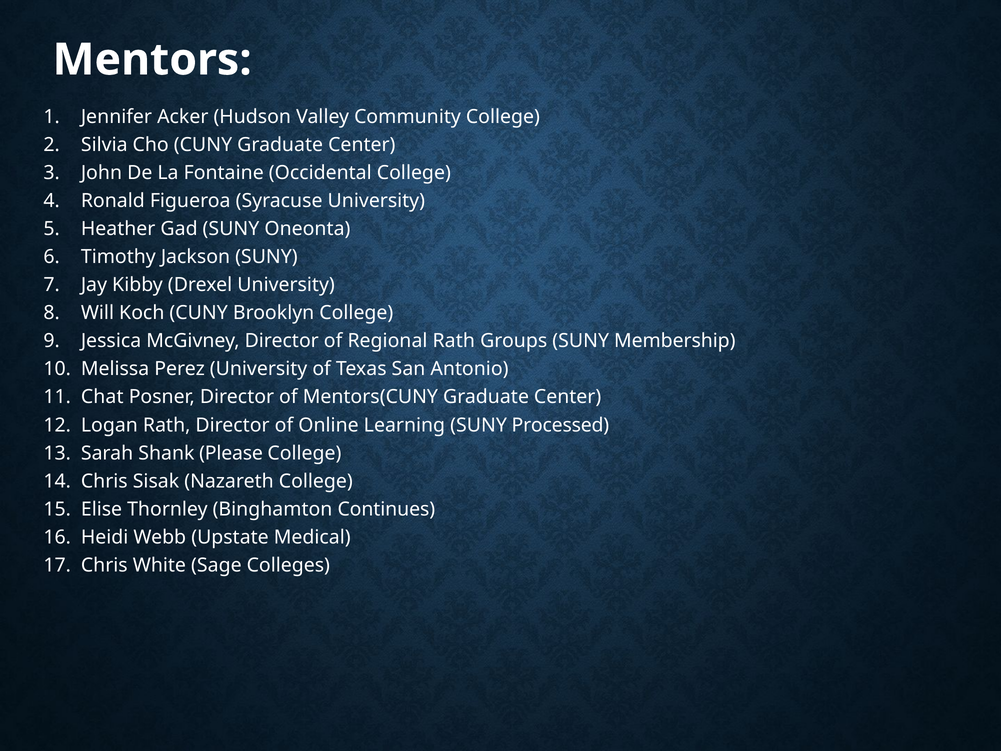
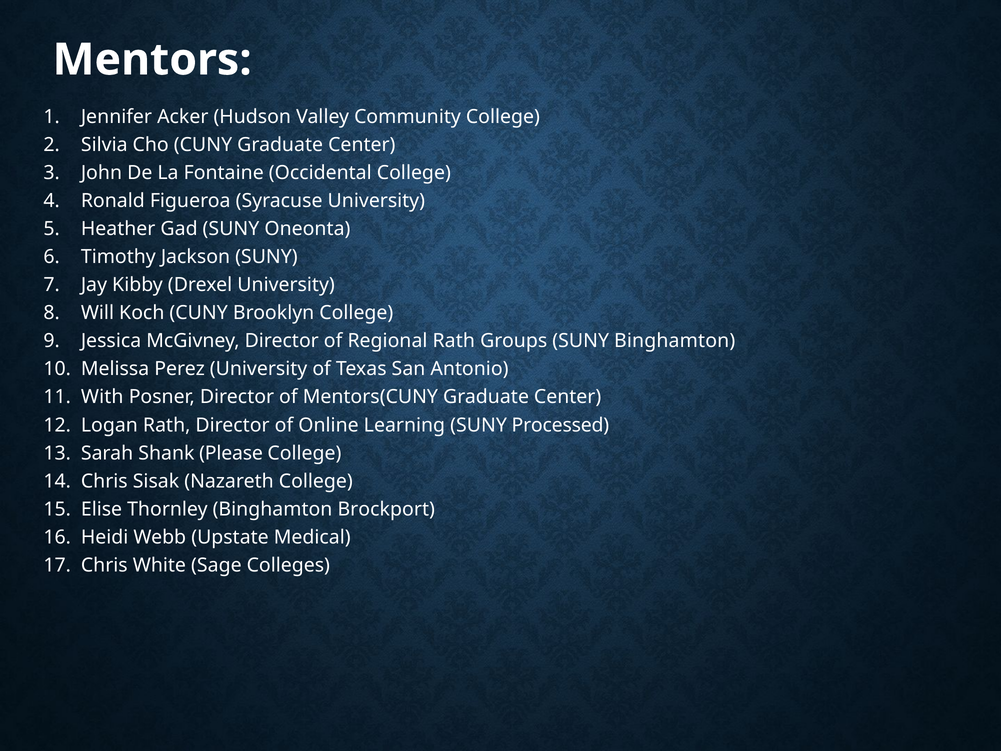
SUNY Membership: Membership -> Binghamton (675, 341)
Chat: Chat -> With (102, 397)
Continues: Continues -> Brockport (386, 509)
